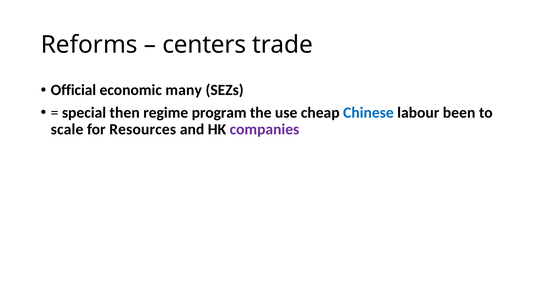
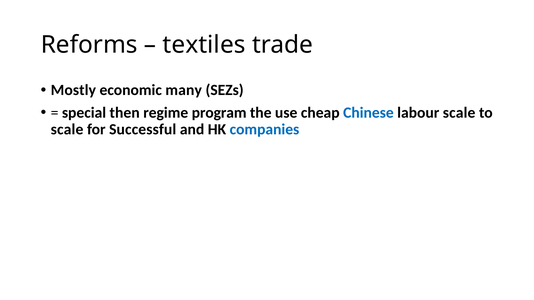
centers: centers -> textiles (204, 45)
Official: Official -> Mostly (73, 90)
labour been: been -> scale (459, 113)
Resources: Resources -> Successful (143, 129)
companies colour: purple -> blue (264, 129)
